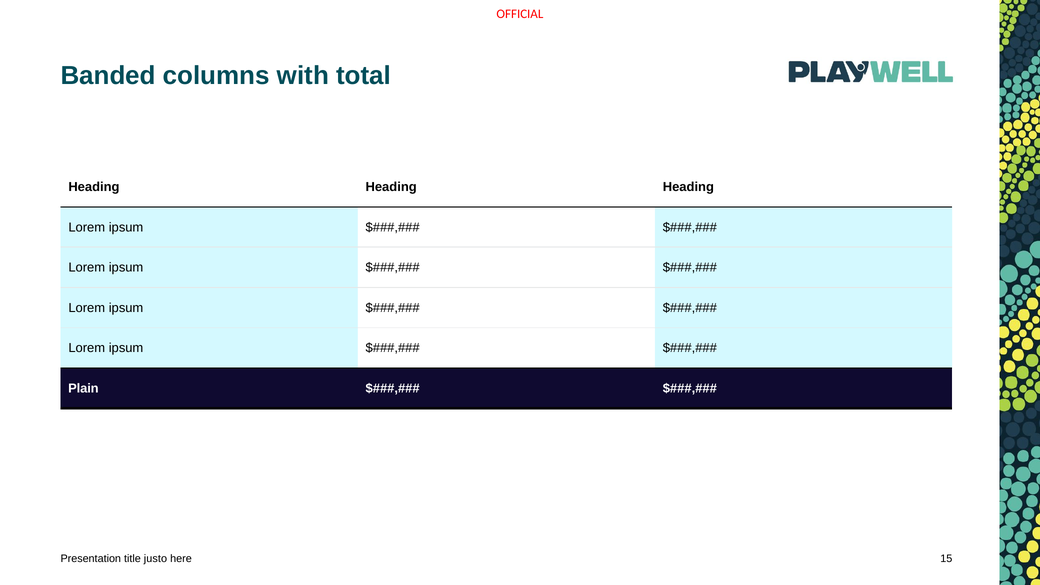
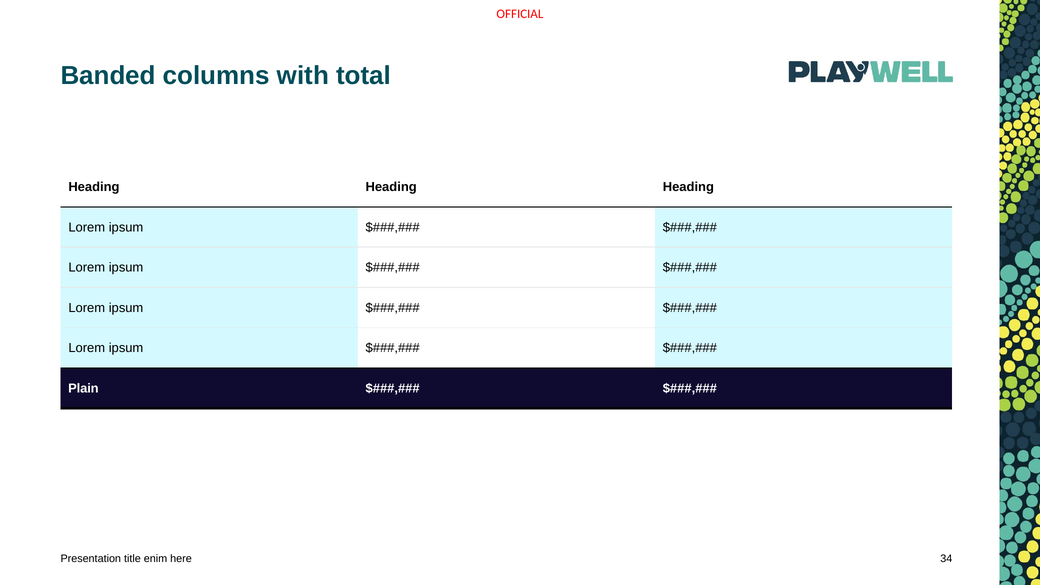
justo: justo -> enim (156, 559)
15: 15 -> 34 (946, 559)
